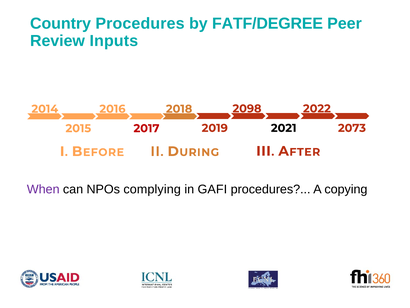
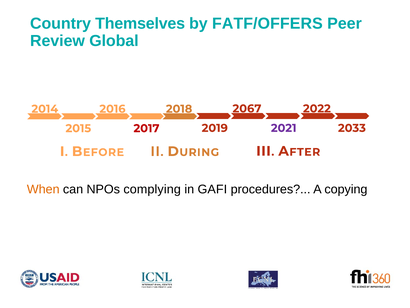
Country Procedures: Procedures -> Themselves (140, 24)
FATF/DEGREE: FATF/DEGREE -> FATF/OFFERS (267, 24)
Inputs: Inputs -> Global (114, 41)
2098: 2098 -> 2067 (247, 108)
2021 colour: black -> purple (284, 128)
2073: 2073 -> 2033 (352, 128)
When colour: purple -> orange (43, 189)
